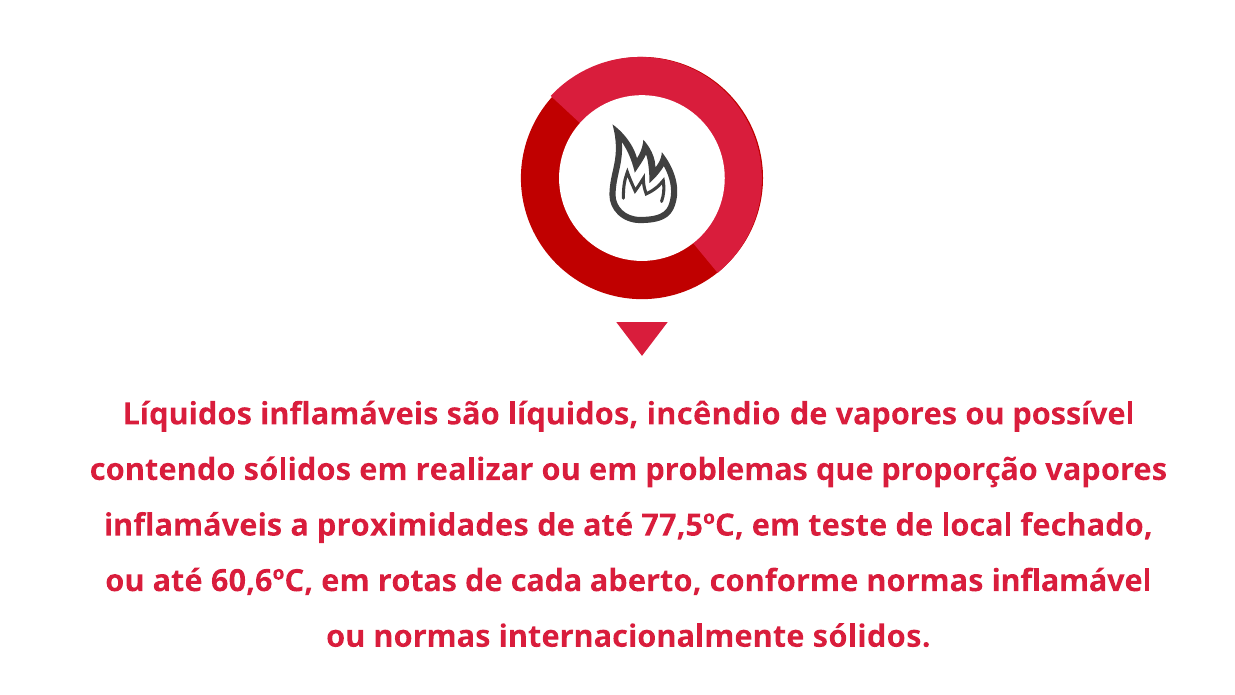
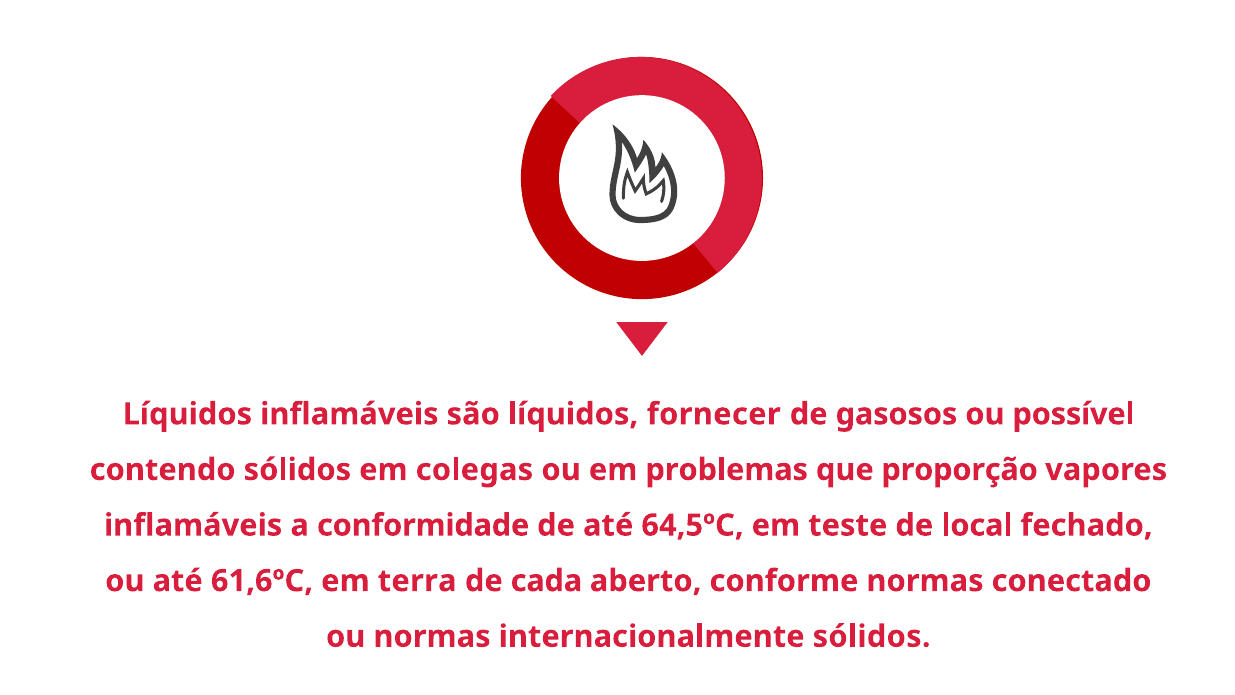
incêndio: incêndio -> fornecer (714, 414)
de vapores: vapores -> gasosos (896, 414)
realizar: realizar -> colegas (474, 470)
proximidades: proximidades -> conformidade (423, 525)
77,5ºC: 77,5ºC -> 64,5ºC (692, 525)
60,6ºC: 60,6ºC -> 61,6ºC (262, 581)
rotas: rotas -> terra (417, 581)
inflamável: inflamável -> conectado (1072, 581)
